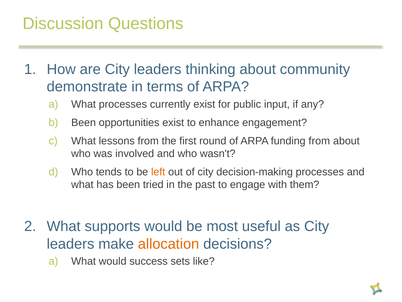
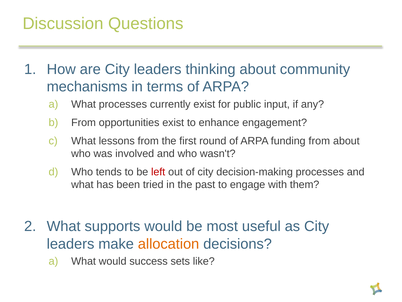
demonstrate: demonstrate -> mechanisms (87, 87)
Been: Been -> From (84, 122)
left colour: orange -> red (158, 172)
